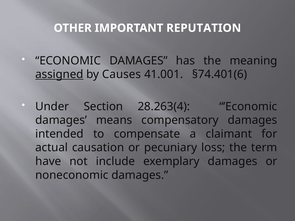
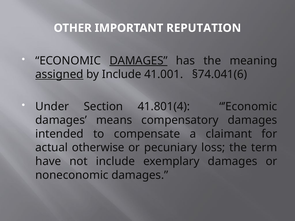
DAMAGES underline: none -> present (138, 61)
by Causes: Causes -> Include (122, 74)
§74.401(6: §74.401(6 -> §74.041(6 (220, 74)
28.263(4: 28.263(4 -> 41.801(4 (164, 107)
causation: causation -> otherwise (98, 148)
